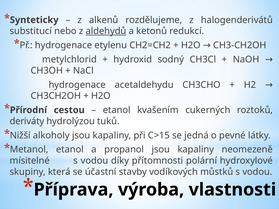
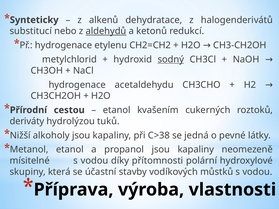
rozdělujeme: rozdělujeme -> dehydratace (154, 20)
sodný underline: none -> present (171, 59)
C>15: C>15 -> C>38 (159, 136)
